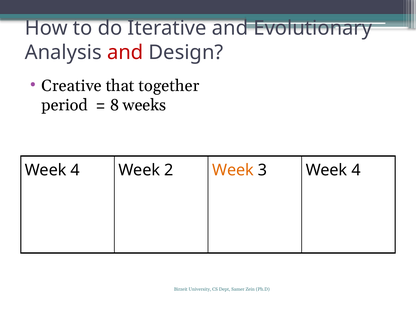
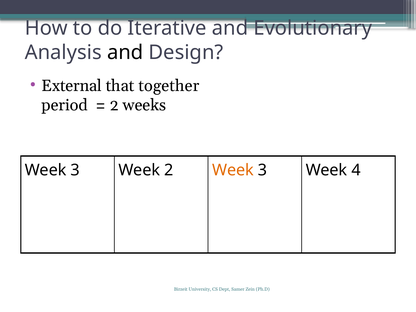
and colour: red -> black (125, 52)
Creative: Creative -> External (72, 86)
8: 8 -> 2 (114, 105)
4: 4 -> 3 (75, 170)
